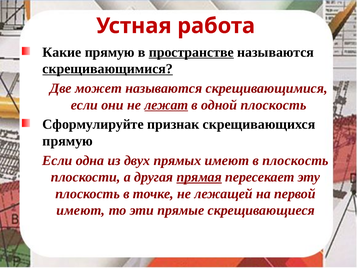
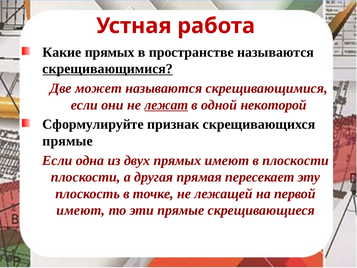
Какие прямую: прямую -> прямых (110, 52)
пространстве underline: present -> none (191, 52)
одной плоскость: плоскость -> некоторой (274, 105)
прямую: прямую -> прямые (68, 141)
в плоскость: плоскость -> плоскости (296, 160)
прямая underline: present -> none (199, 177)
